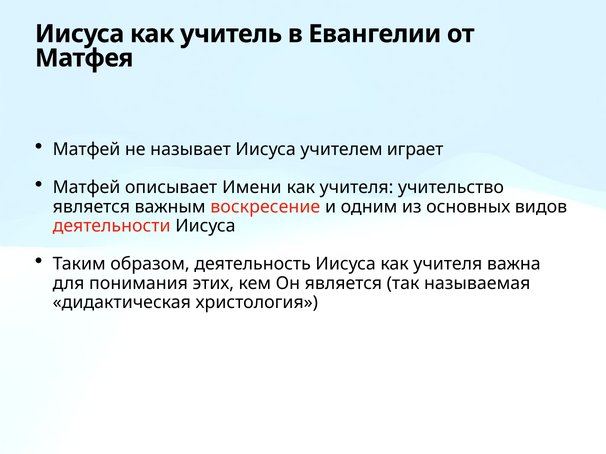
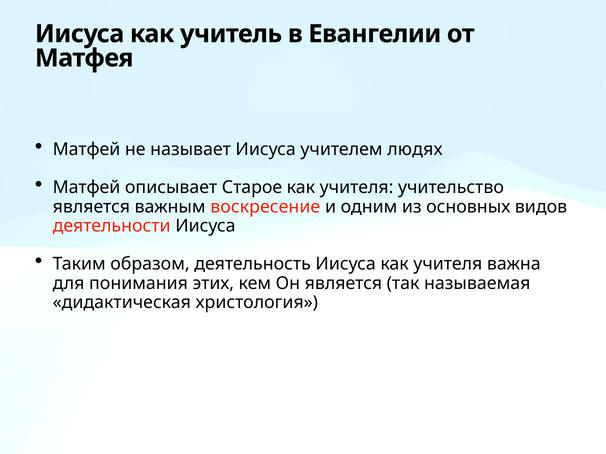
играет: играет -> людях (415, 150)
Имени: Имени -> Старое (252, 188)
